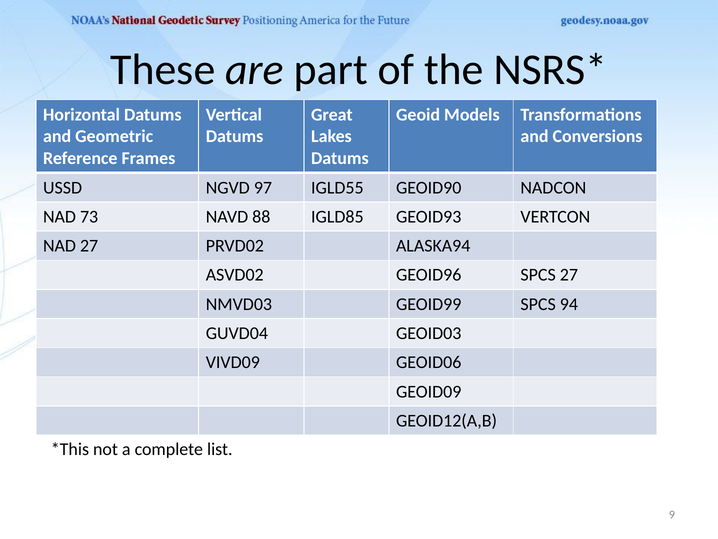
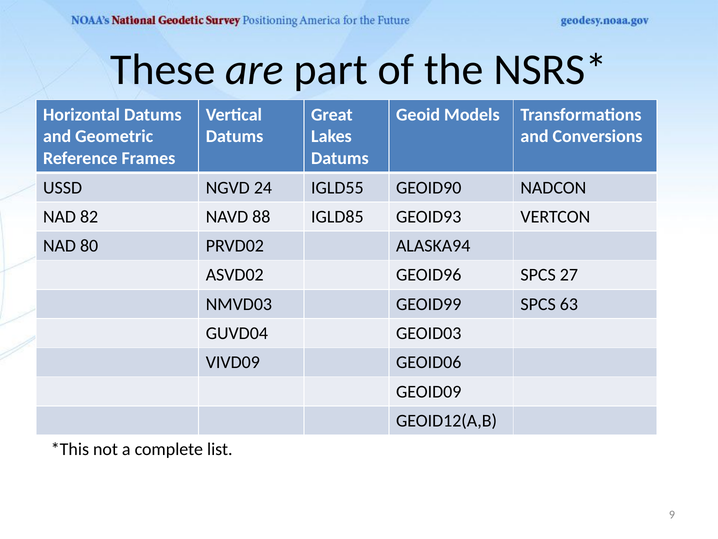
97: 97 -> 24 (263, 187)
73: 73 -> 82 (89, 217)
NAD 27: 27 -> 80 (89, 246)
94: 94 -> 63 (569, 304)
